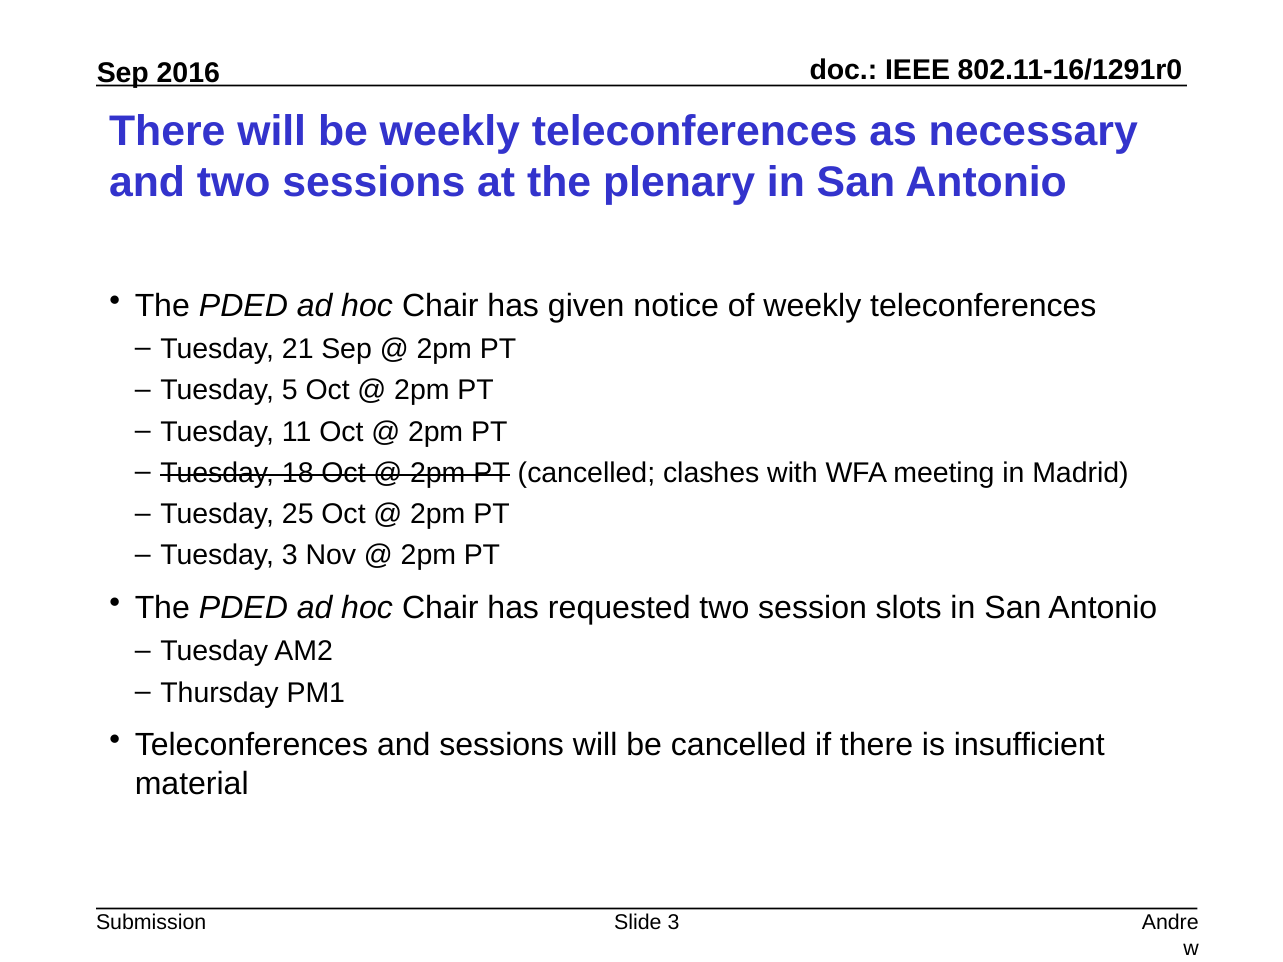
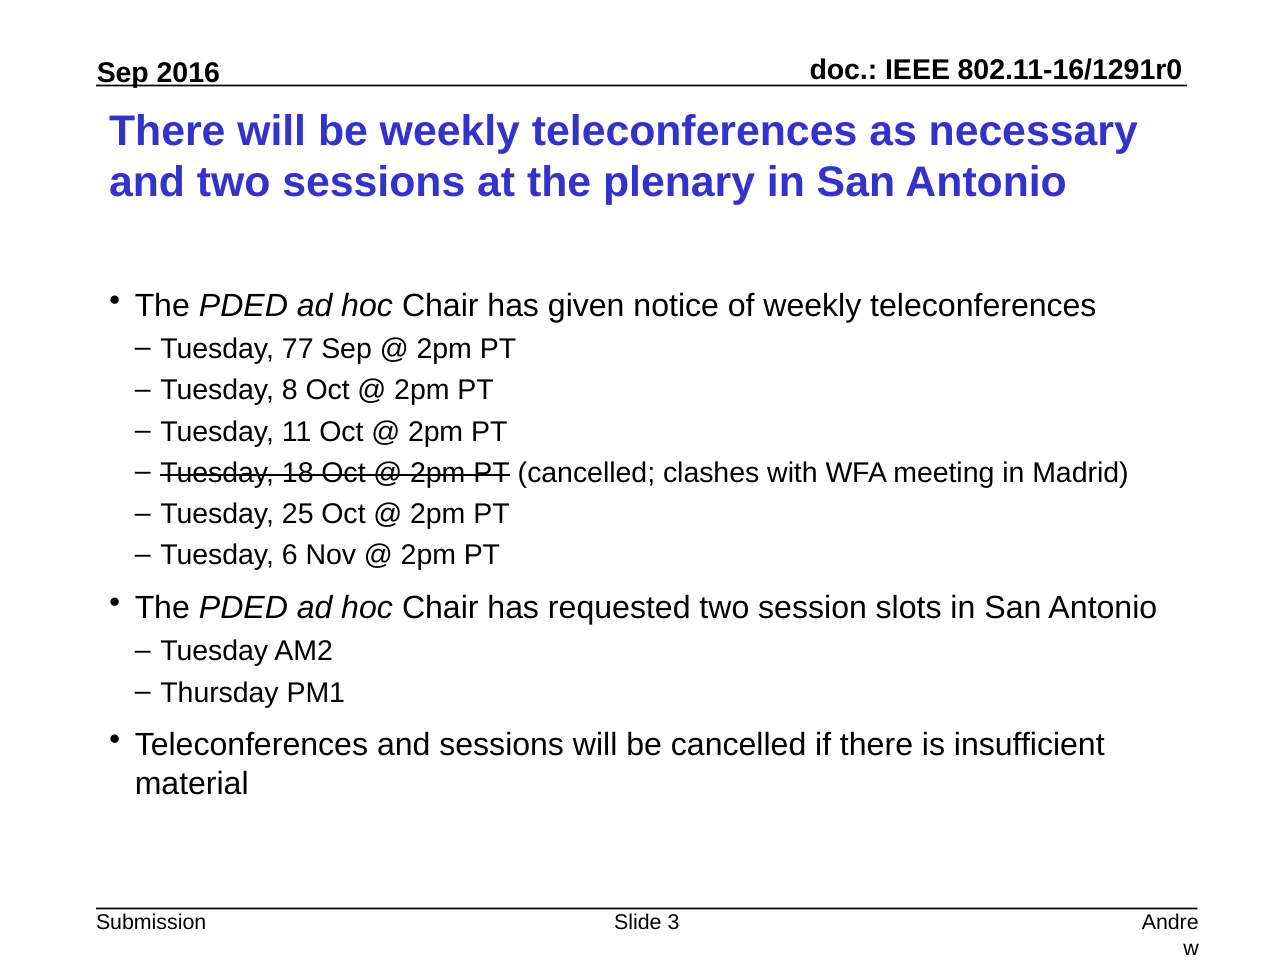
21: 21 -> 77 (298, 349)
5: 5 -> 8 (290, 390)
Tuesday 3: 3 -> 6 (290, 556)
